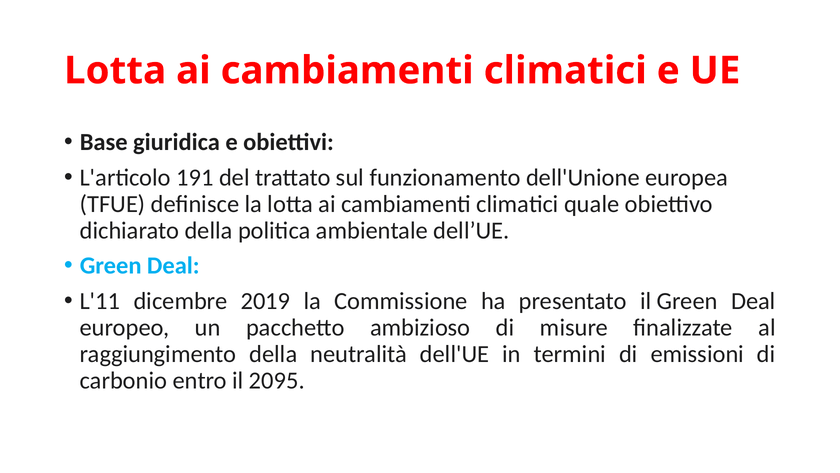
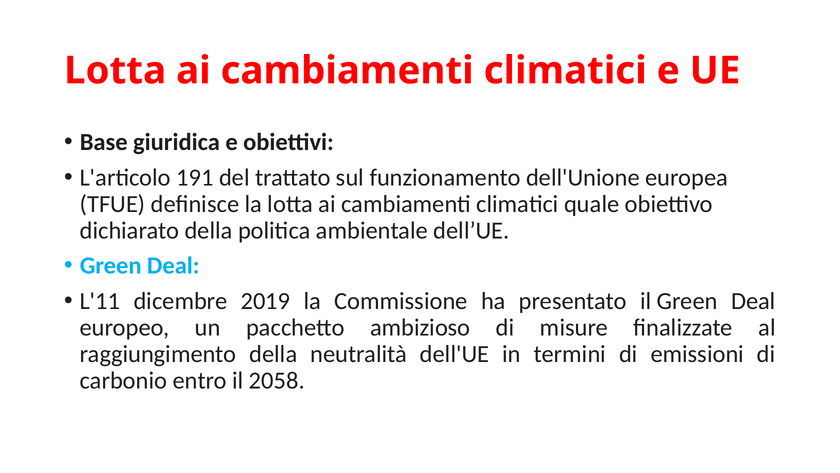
2095: 2095 -> 2058 (277, 380)
